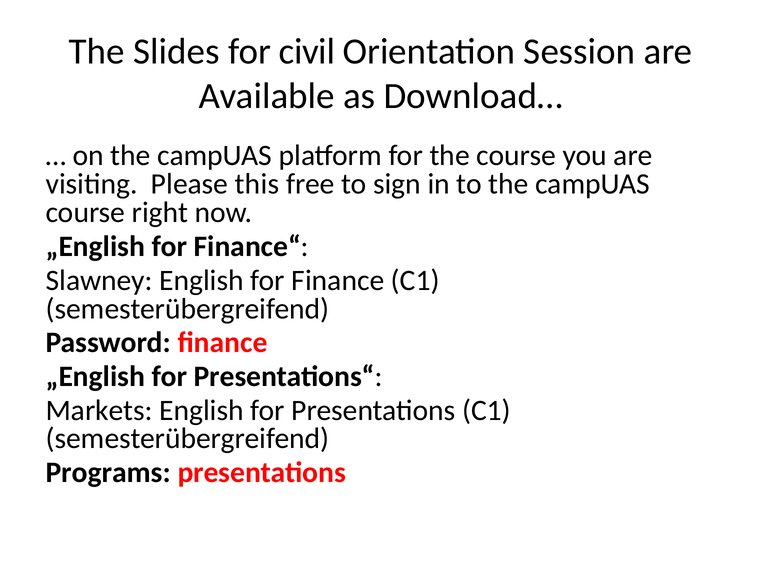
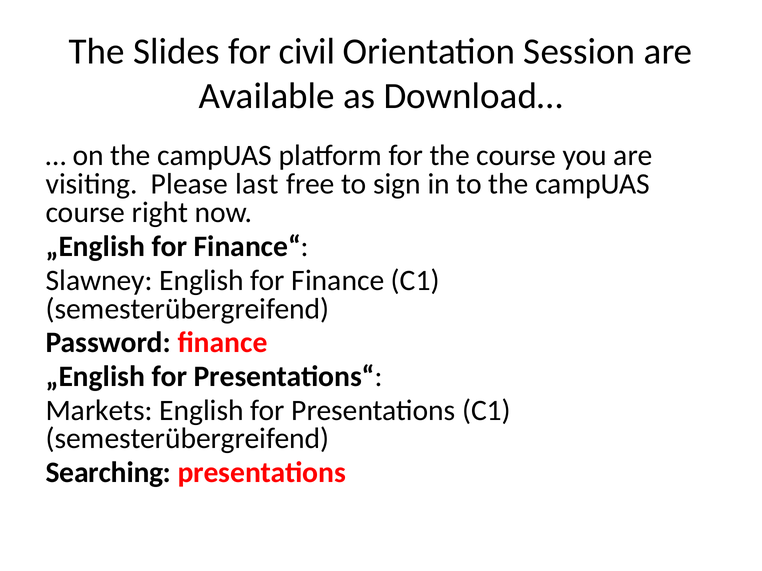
this: this -> last (257, 184)
Programs: Programs -> Searching (108, 473)
